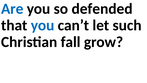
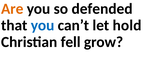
Are colour: blue -> orange (12, 9)
such: such -> hold (127, 25)
fall: fall -> fell (71, 42)
